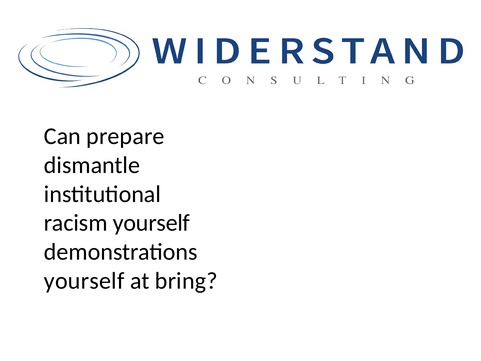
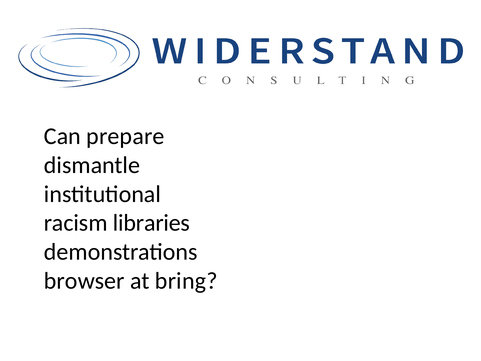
racism yourself: yourself -> libraries (151, 223)
yourself: yourself -> browser (84, 281)
